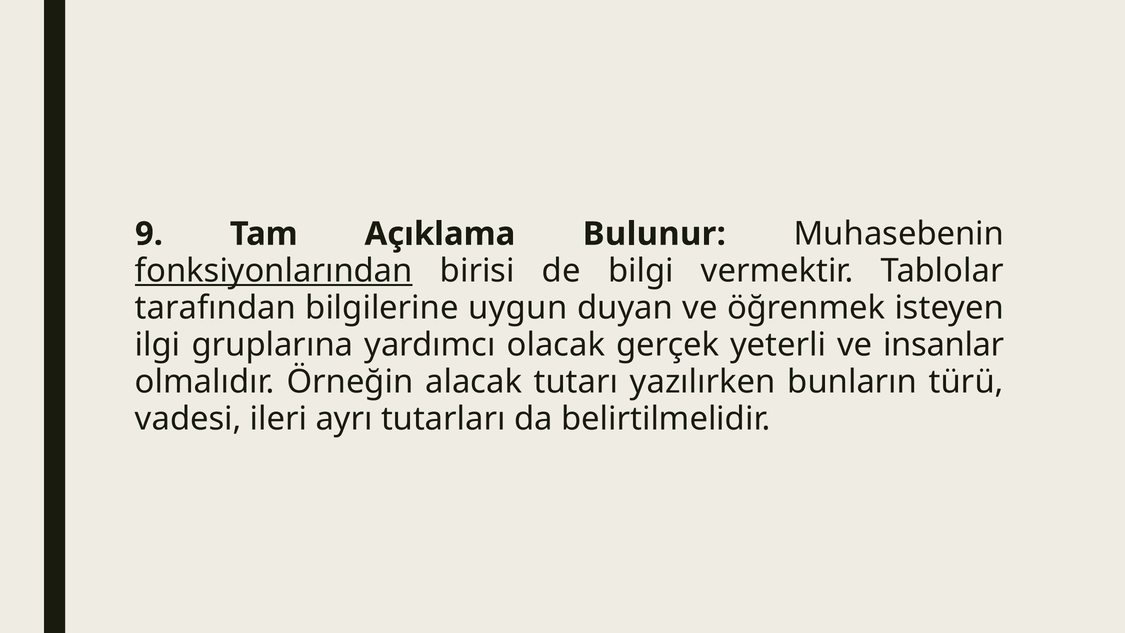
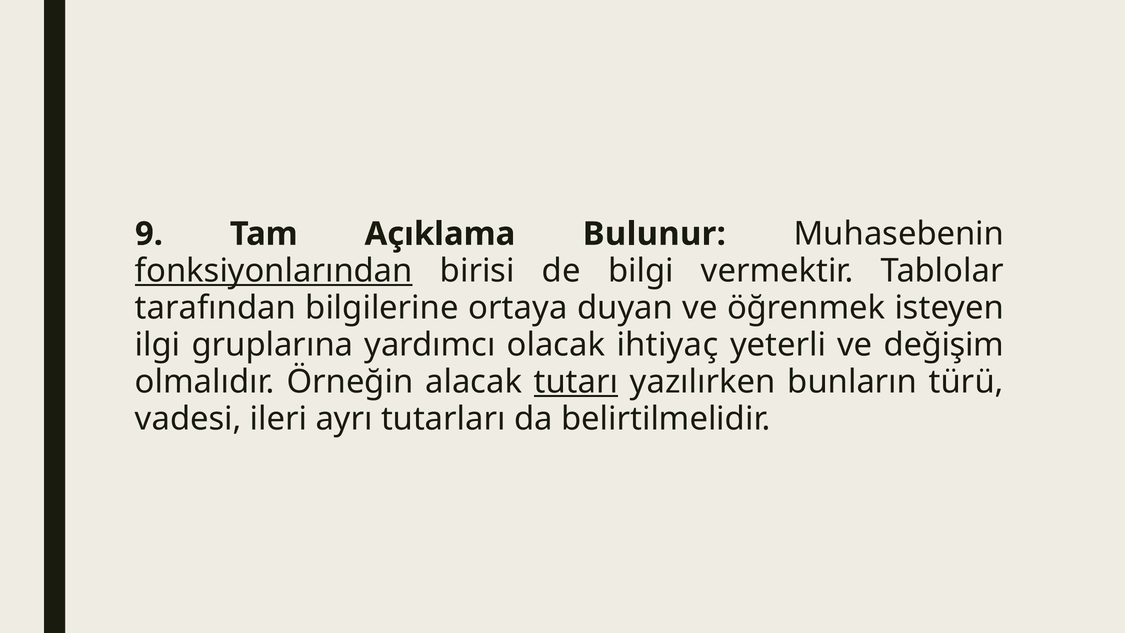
uygun: uygun -> ortaya (518, 308)
gerçek: gerçek -> ihtiyaç (667, 345)
insanlar: insanlar -> değişim (944, 345)
tutarı underline: none -> present (576, 382)
